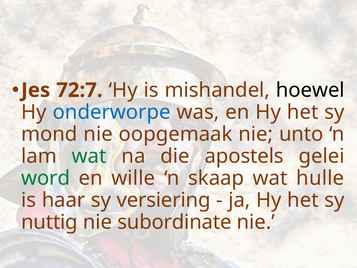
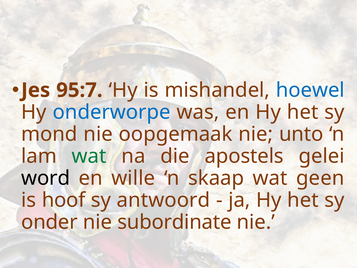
72:7: 72:7 -> 95:7 (79, 90)
hoewel colour: black -> blue (310, 90)
word colour: green -> black (46, 178)
hulle: hulle -> geen (320, 178)
haar: haar -> hoof (64, 200)
versiering: versiering -> antwoord (163, 200)
nuttig: nuttig -> onder (49, 222)
